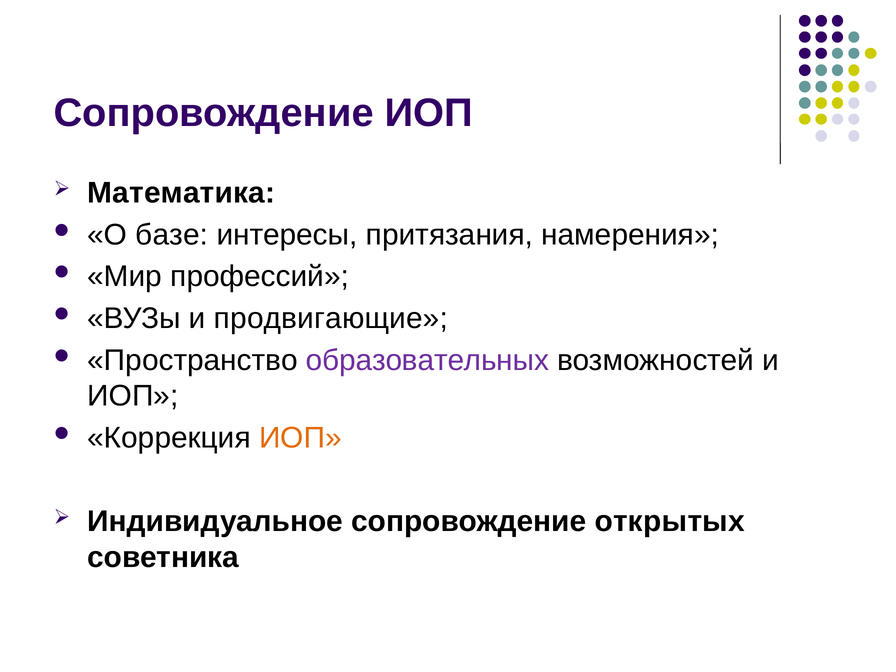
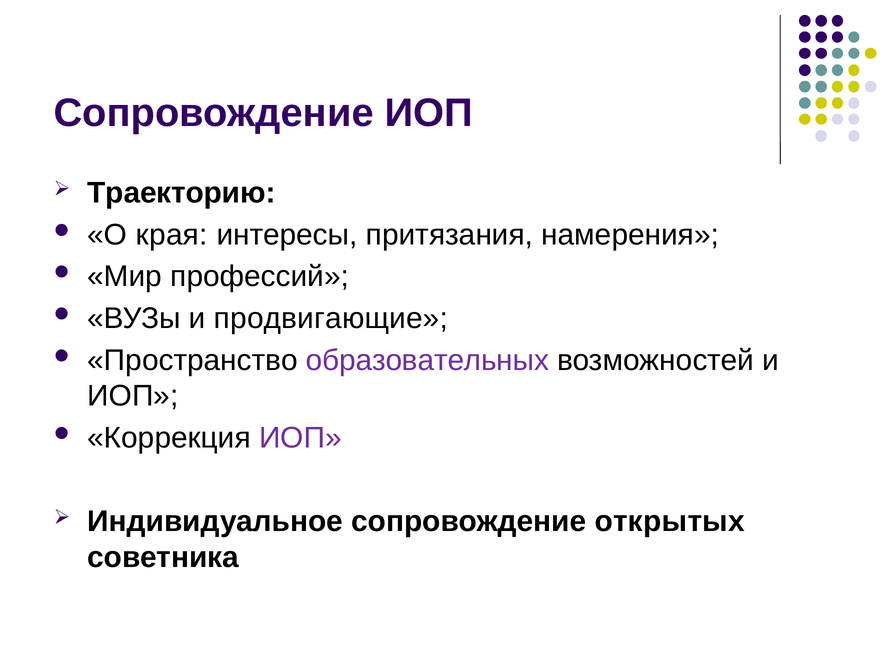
Математика: Математика -> Траекторию (181, 193)
базе: базе -> края (172, 235)
ИОП colour: orange -> purple (300, 438)
